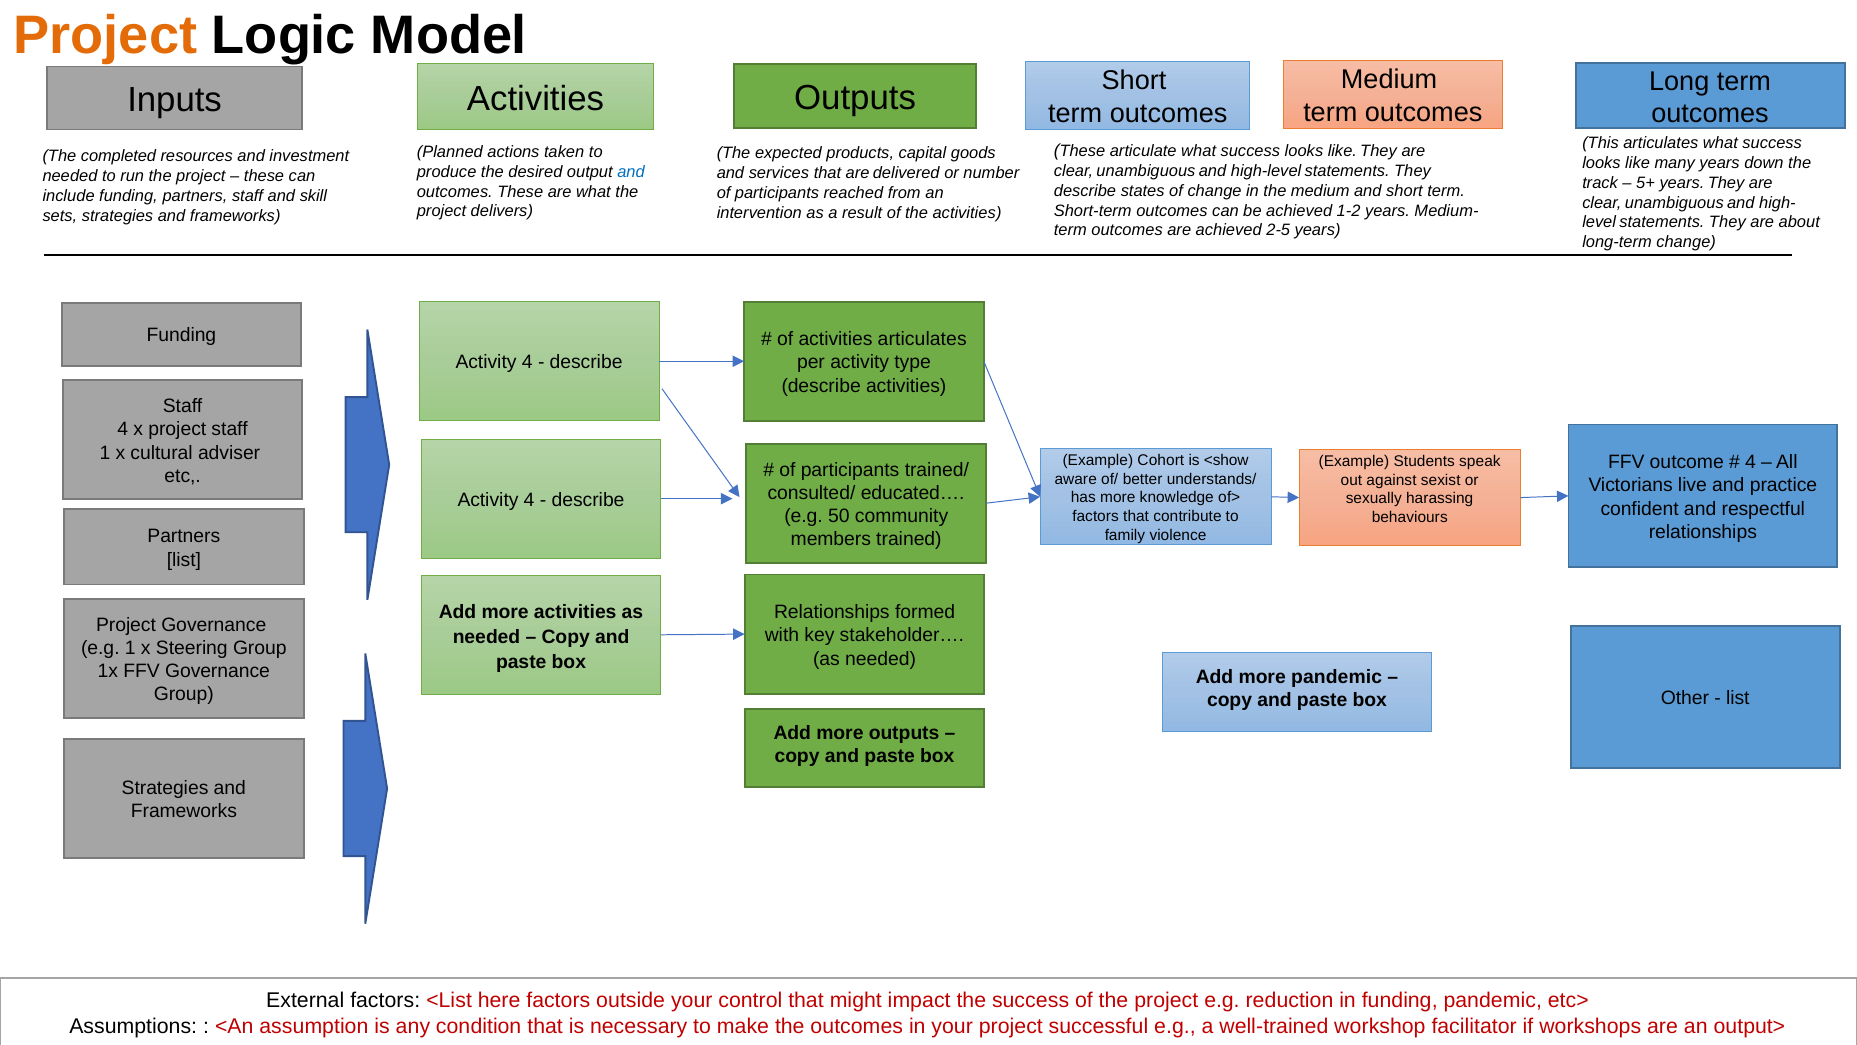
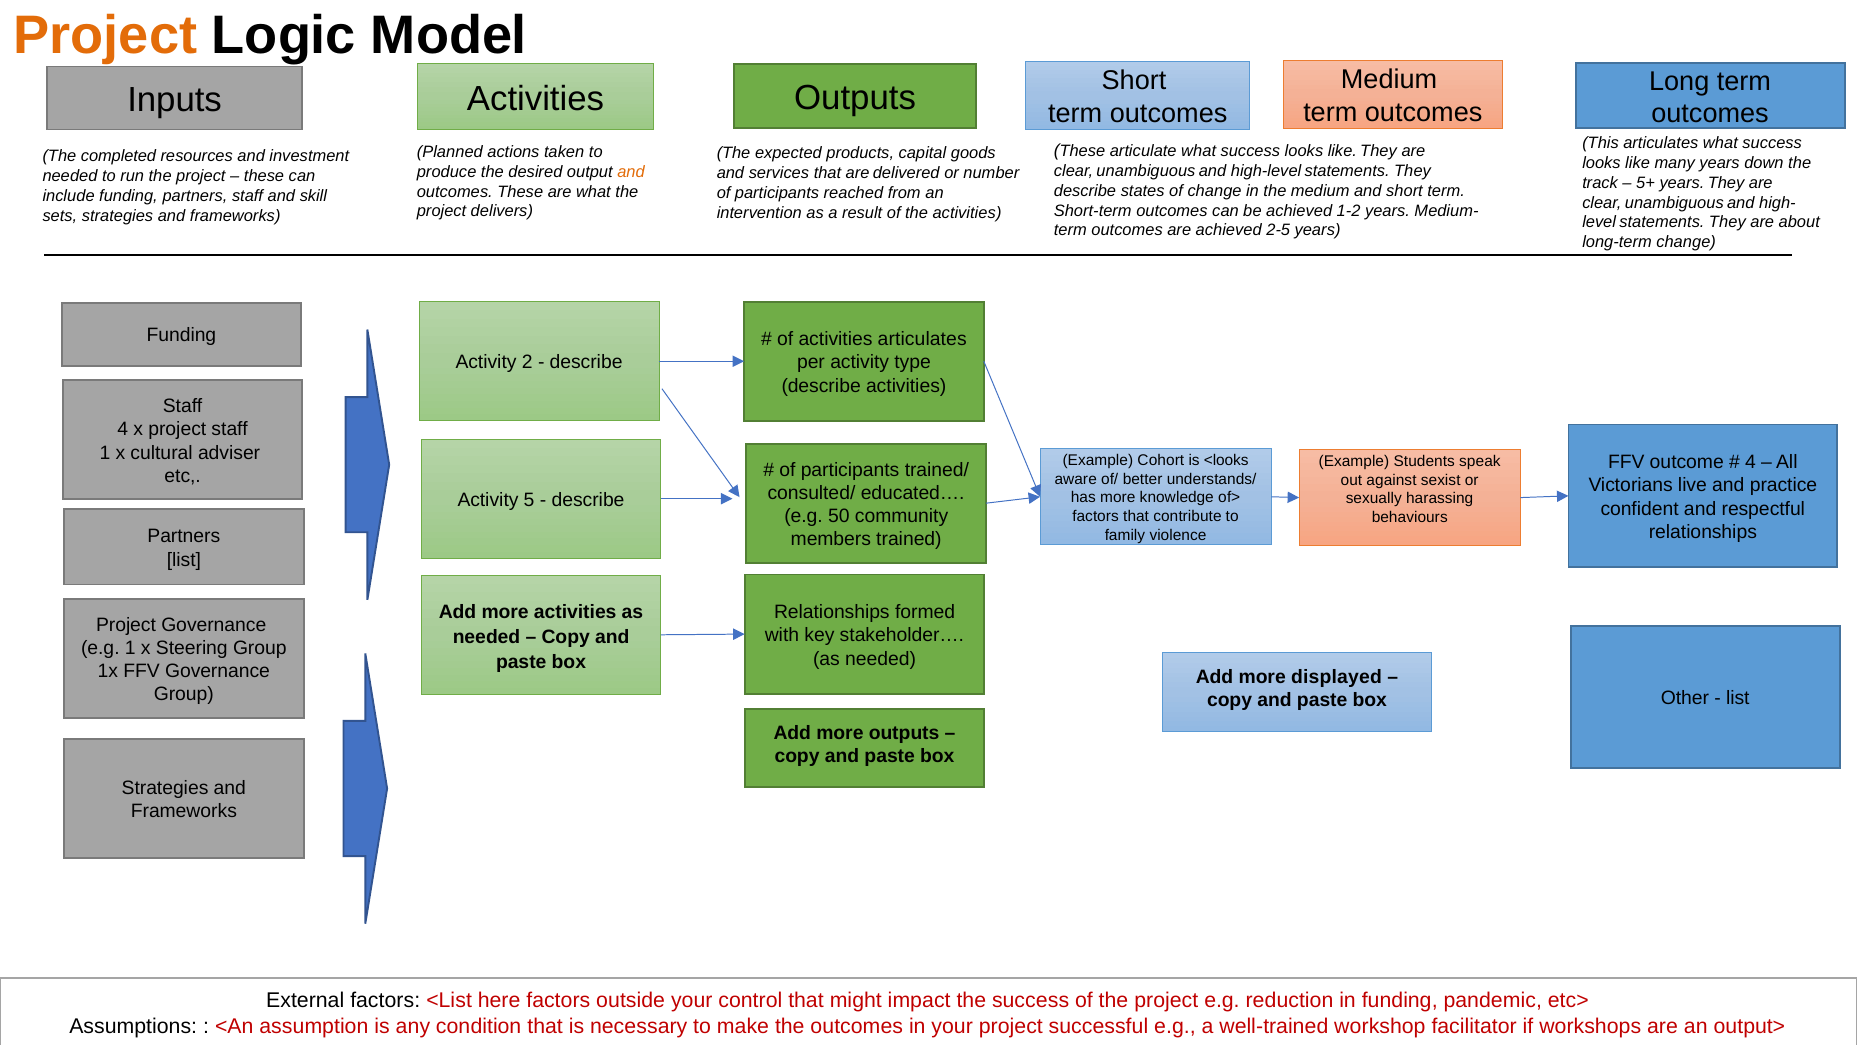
and colour: blue -> orange (631, 172)
4: 4 -> 2 (527, 362)
<show: <show -> <looks (1226, 461)
4: 4 -> 5 (529, 500)
more pandemic: pandemic -> displayed (1337, 677)
